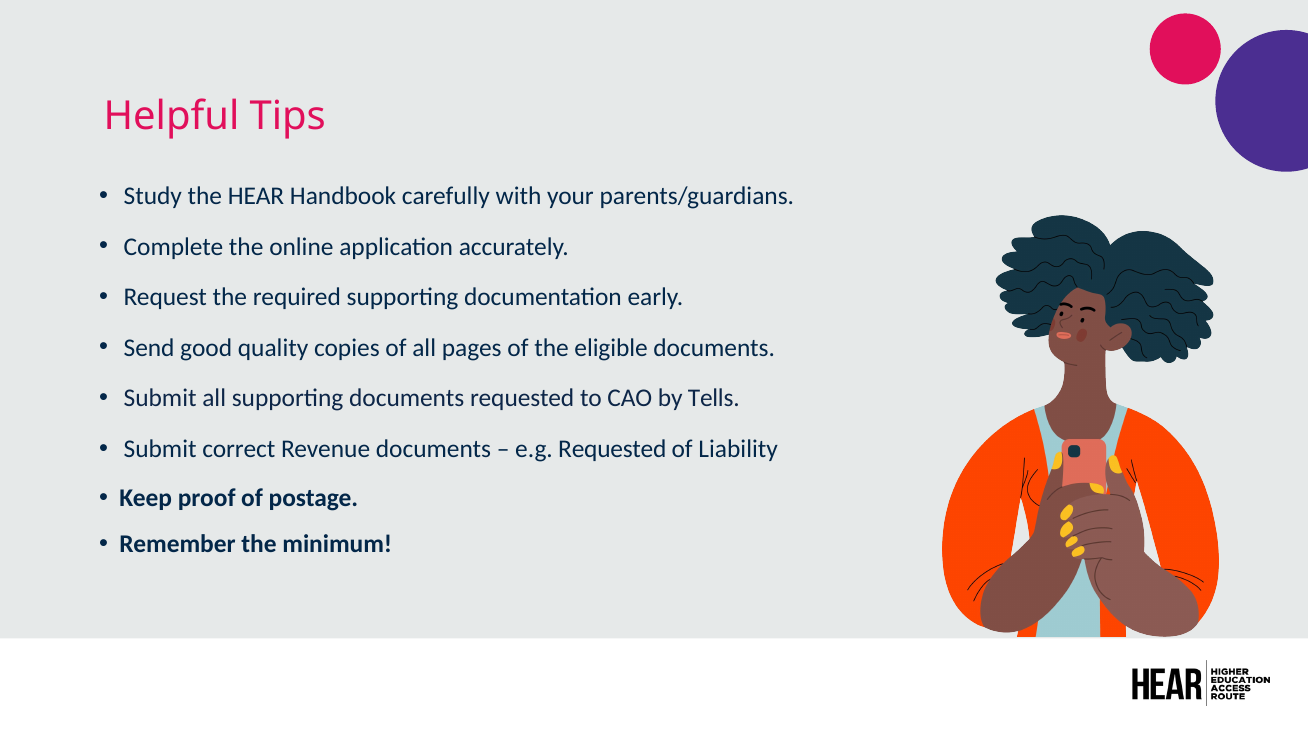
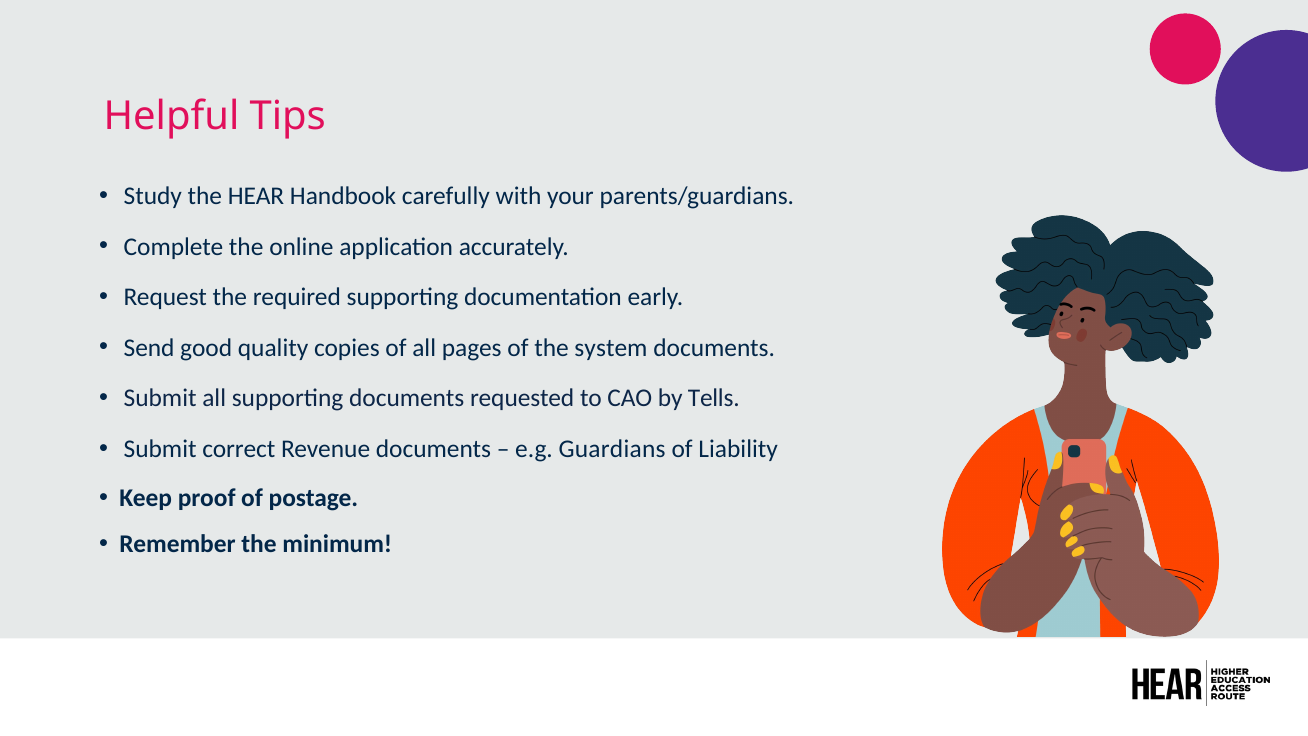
eligible: eligible -> system (611, 348)
e.g Requested: Requested -> Guardians (612, 449)
